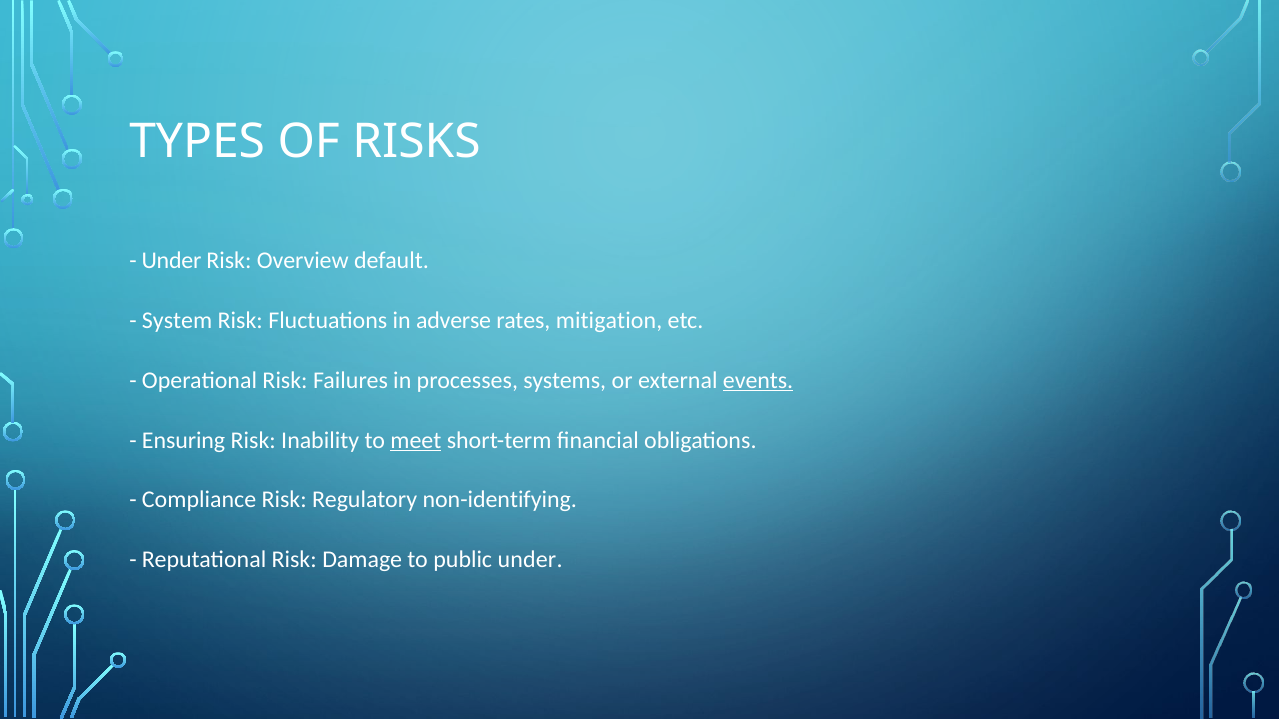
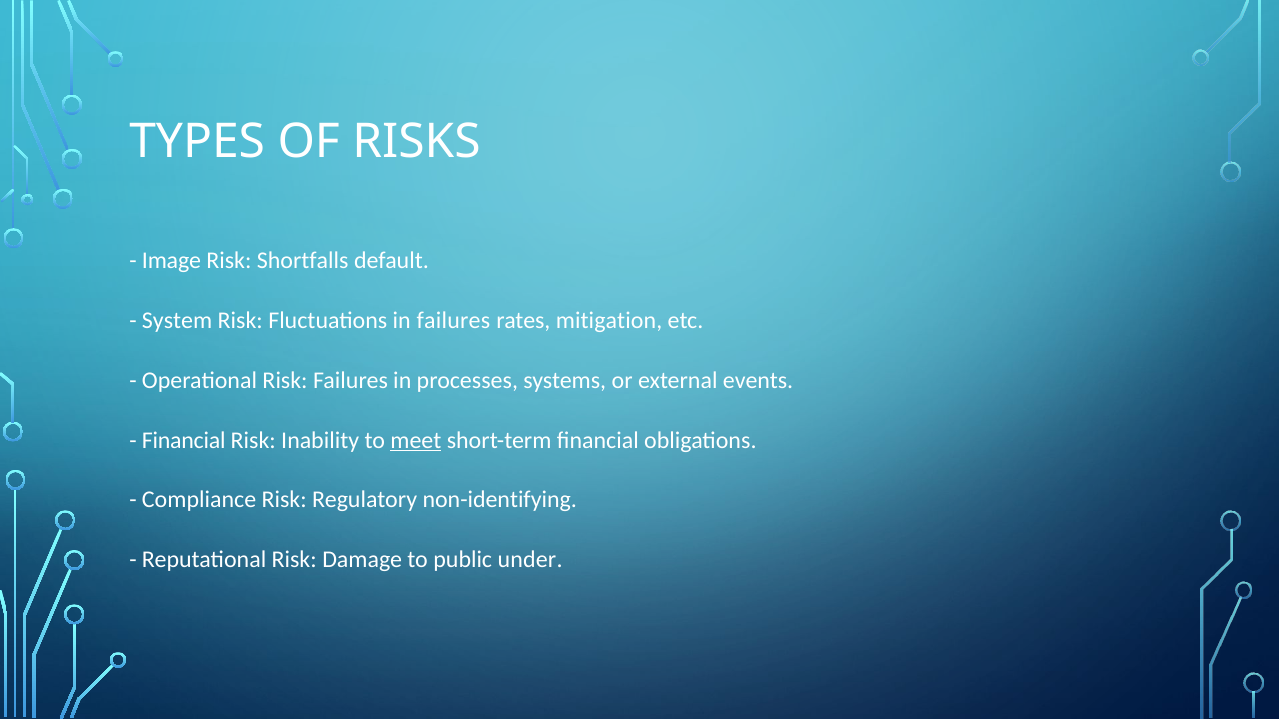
Under: Under -> Image (171, 261)
Overview: Overview -> Shortfalls (303, 261)
in adverse: adverse -> failures (453, 321)
events underline: present -> none (758, 381)
Ensuring: Ensuring -> Financial (184, 440)
